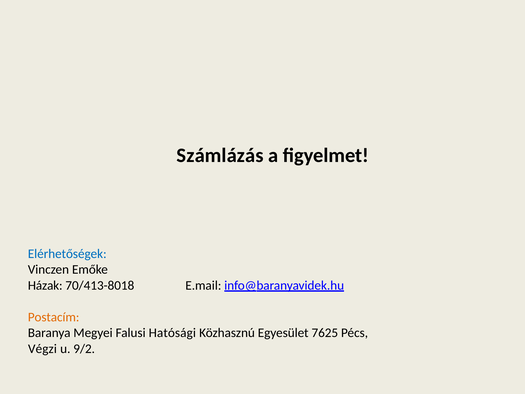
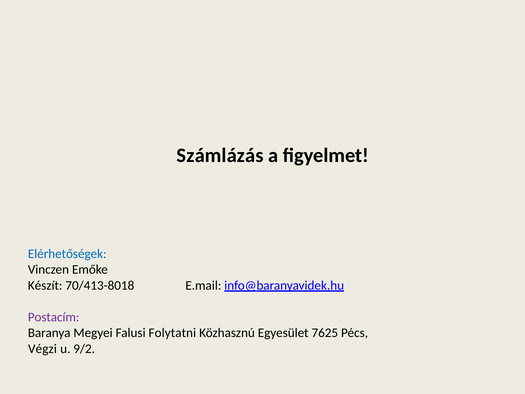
Házak: Házak -> Készít (45, 285)
Postacím colour: orange -> purple (54, 317)
Hatósági: Hatósági -> Folytatni (172, 333)
